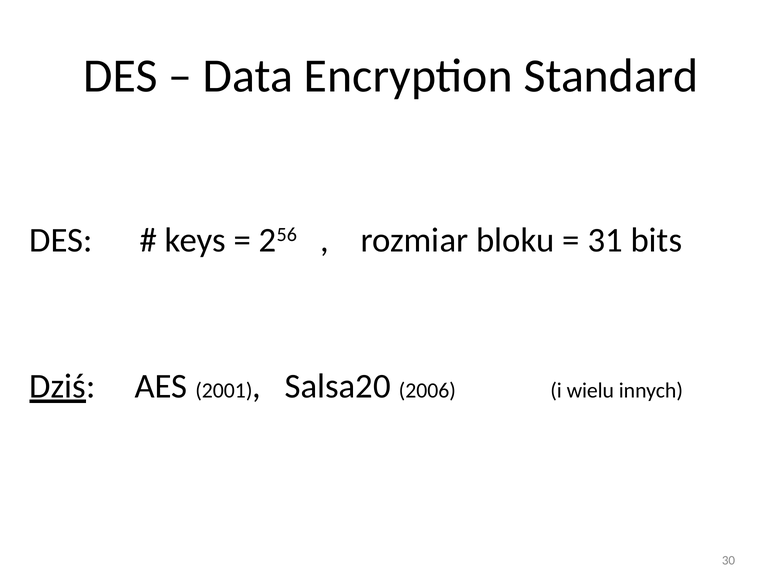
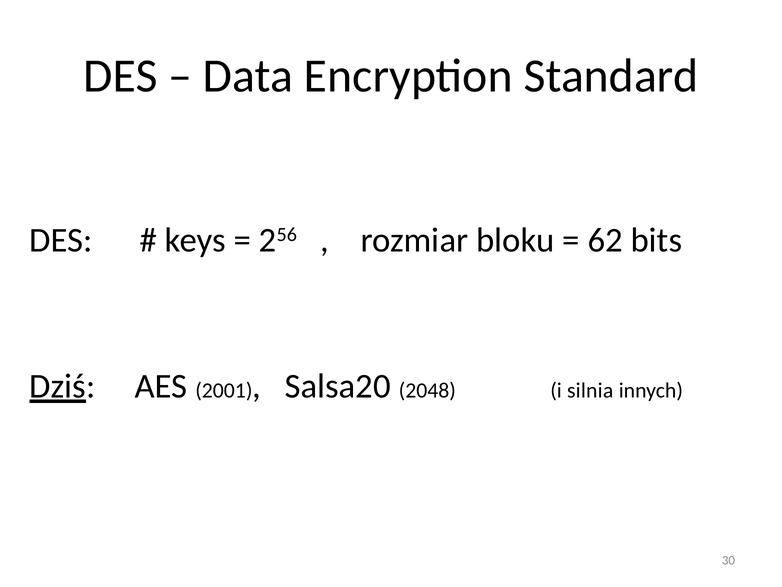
31: 31 -> 62 (605, 240)
2006: 2006 -> 2048 (427, 390)
wielu: wielu -> silnia (590, 390)
